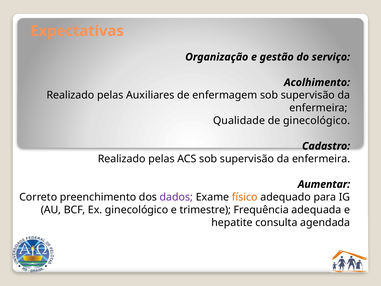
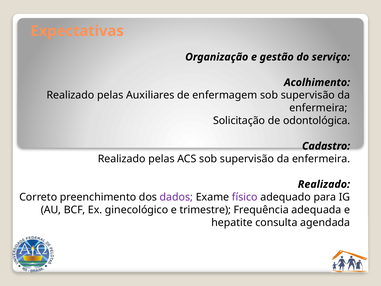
Qualidade: Qualidade -> Solicitação (239, 121)
de ginecológico: ginecológico -> odontológica (317, 121)
Aumentar: Aumentar -> Realizado (324, 184)
físico colour: orange -> purple (245, 197)
